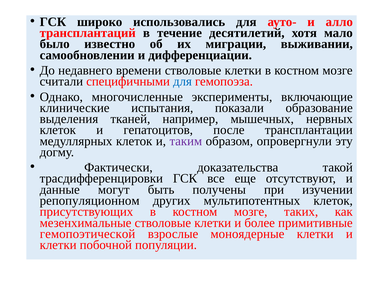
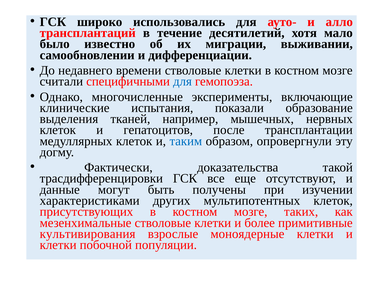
таким colour: purple -> blue (186, 141)
репопуляционном: репопуляционном -> характеристиками (90, 200)
гемопоэтической: гемопоэтической -> культивирования (88, 233)
